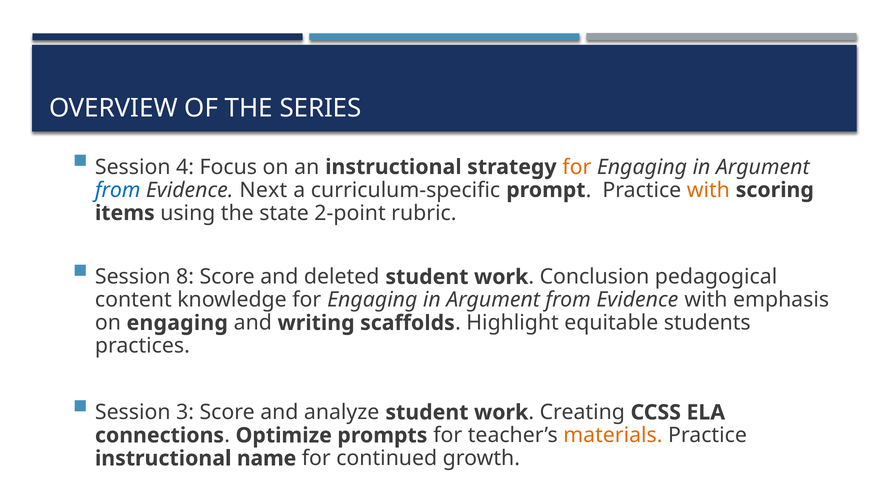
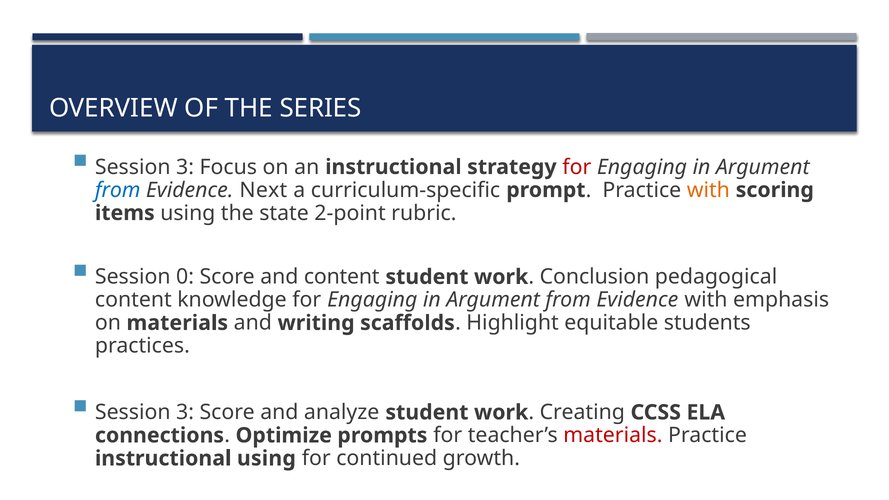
4: 4 -> 3 (185, 167)
for colour: orange -> red (577, 167)
8: 8 -> 0 (185, 277)
and deleted: deleted -> content (342, 277)
on engaging: engaging -> materials (177, 323)
materials colour: orange -> red (613, 435)
instructional name: name -> using (266, 458)
